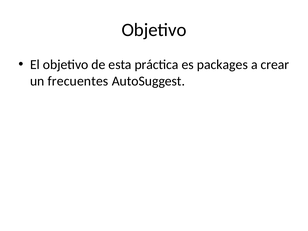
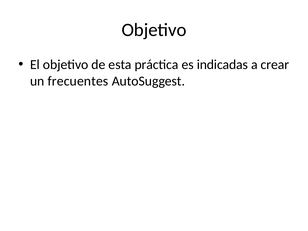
packages: packages -> indicadas (222, 65)
